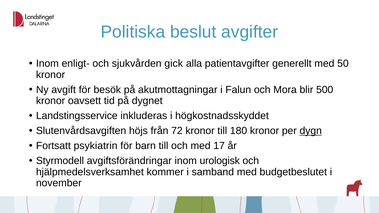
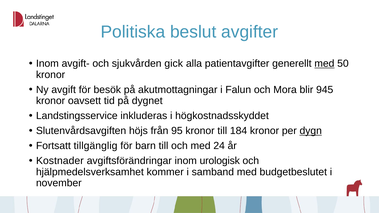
enligt-: enligt- -> avgift- (76, 64)
med underline: none -> present (324, 64)
500: 500 -> 945 (325, 90)
72: 72 -> 95 (177, 131)
180: 180 -> 184 (239, 131)
psykiatrin: psykiatrin -> tillgänglig (96, 146)
17: 17 -> 24 (219, 146)
Styrmodell: Styrmodell -> Kostnader (60, 161)
